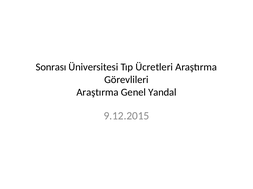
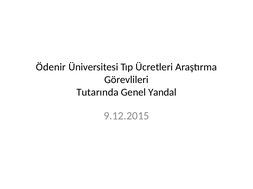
Sonrası: Sonrası -> Ödenir (51, 67)
Araştırma: Araştırma -> Tutarında (97, 93)
